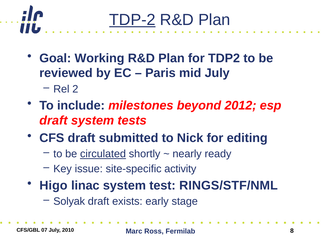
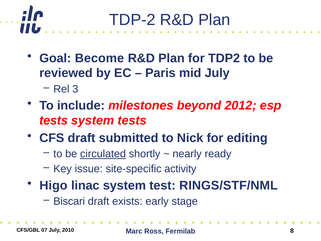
TDP-2 underline: present -> none (132, 20)
Working: Working -> Become (99, 58)
2: 2 -> 3 (75, 89)
draft: draft -> tests (54, 120)
Solyak: Solyak -> Biscari (69, 201)
